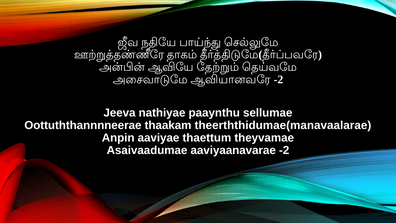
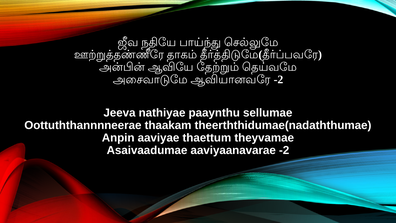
theerththidumae(manavaalarae: theerththidumae(manavaalarae -> theerththidumae(nadaththumae (283, 125)
